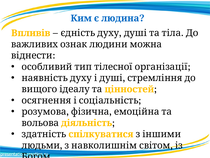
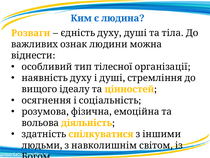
Впливів: Впливів -> Розваги (31, 33)
